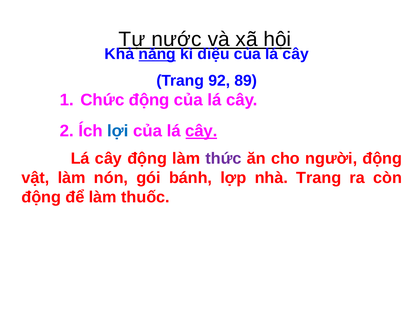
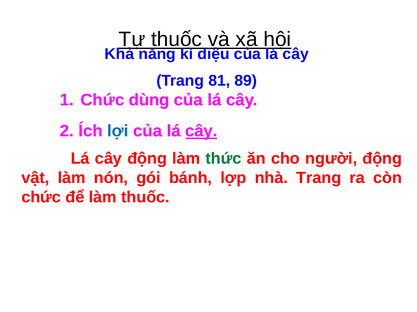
Tự nước: nước -> thuốc (177, 39)
năng underline: present -> none (157, 54)
92: 92 -> 81 (219, 81)
Chức động: động -> dùng (149, 100)
thức colour: purple -> green (224, 159)
động: động -> chức (41, 198)
